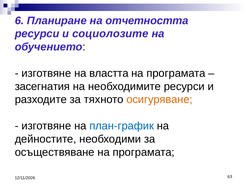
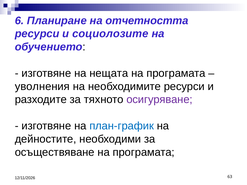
властта: властта -> нещата (109, 73)
засегнатия: засегнатия -> уволнения (42, 87)
осигуряване colour: orange -> purple (159, 100)
